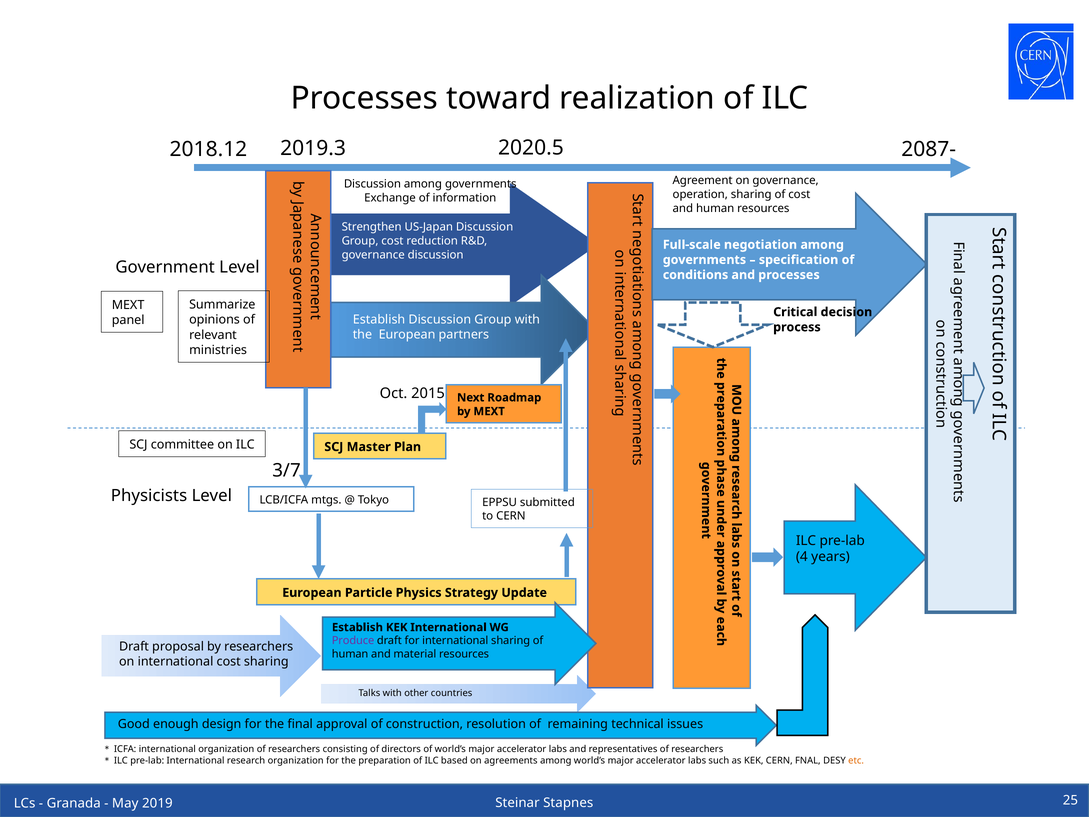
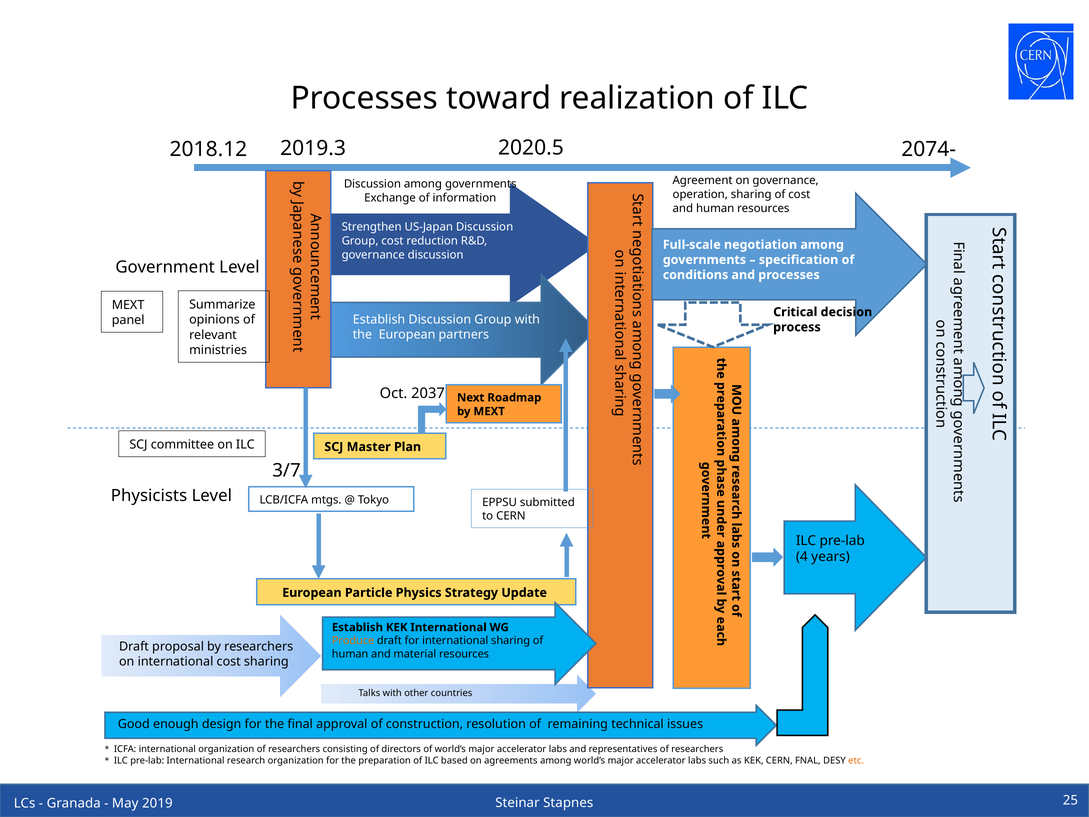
2087-: 2087- -> 2074- (929, 150)
2015: 2015 -> 2037 (428, 393)
Produce colour: purple -> orange (353, 641)
